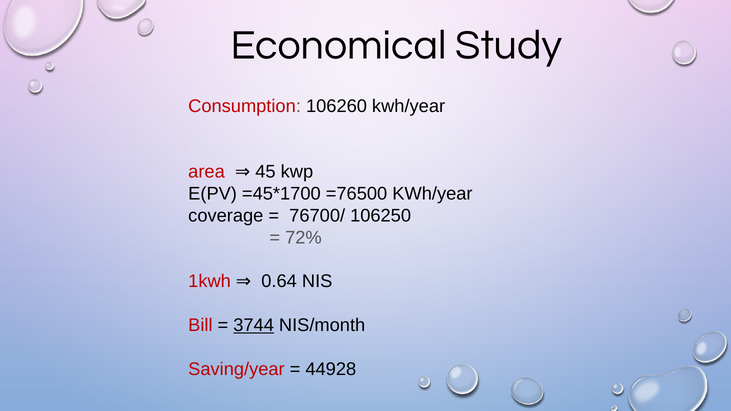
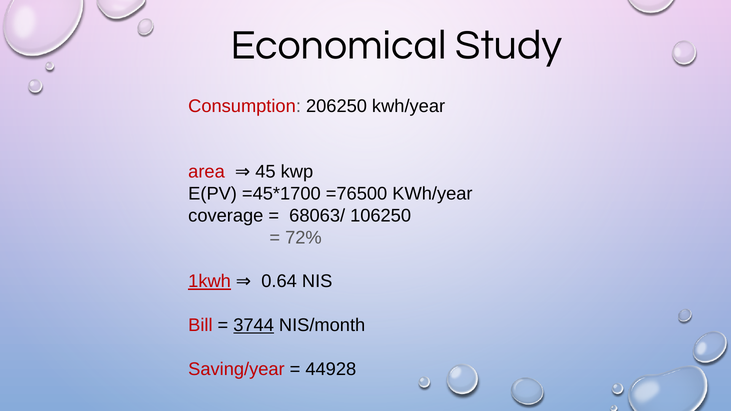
106260: 106260 -> 206250 (337, 106)
76700/: 76700/ -> 68063/ (317, 216)
1kwh underline: none -> present (210, 282)
